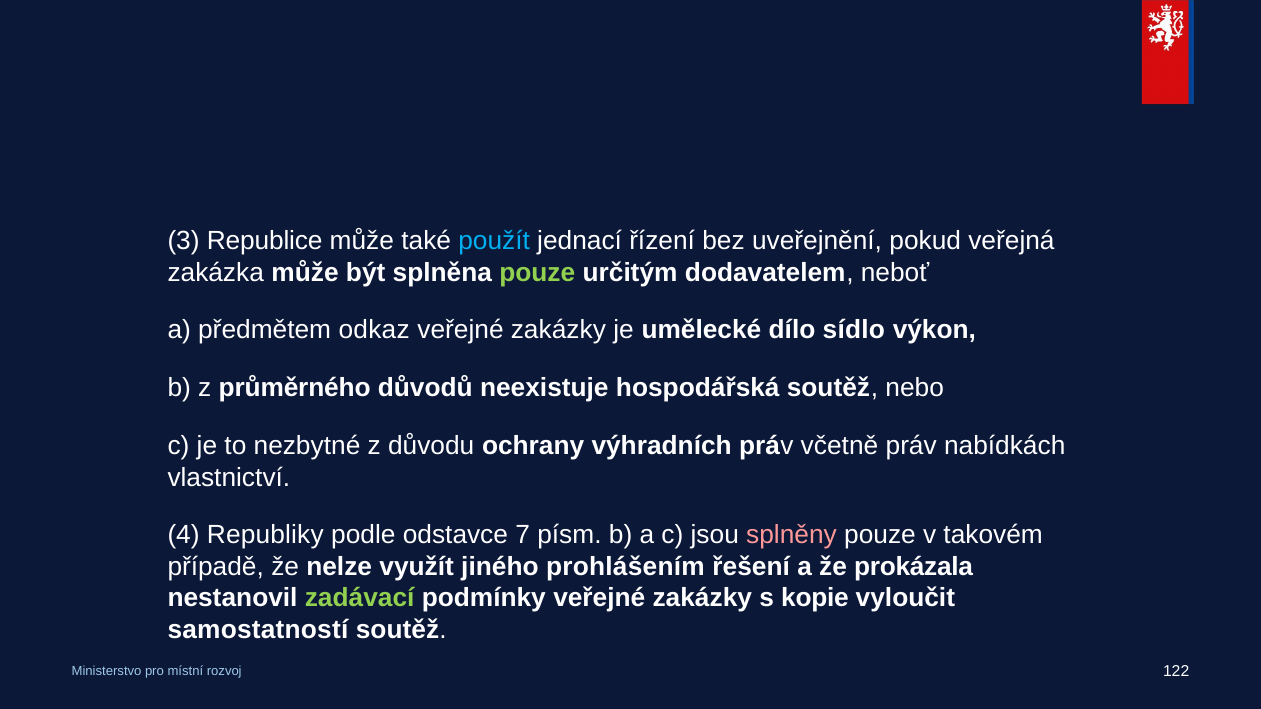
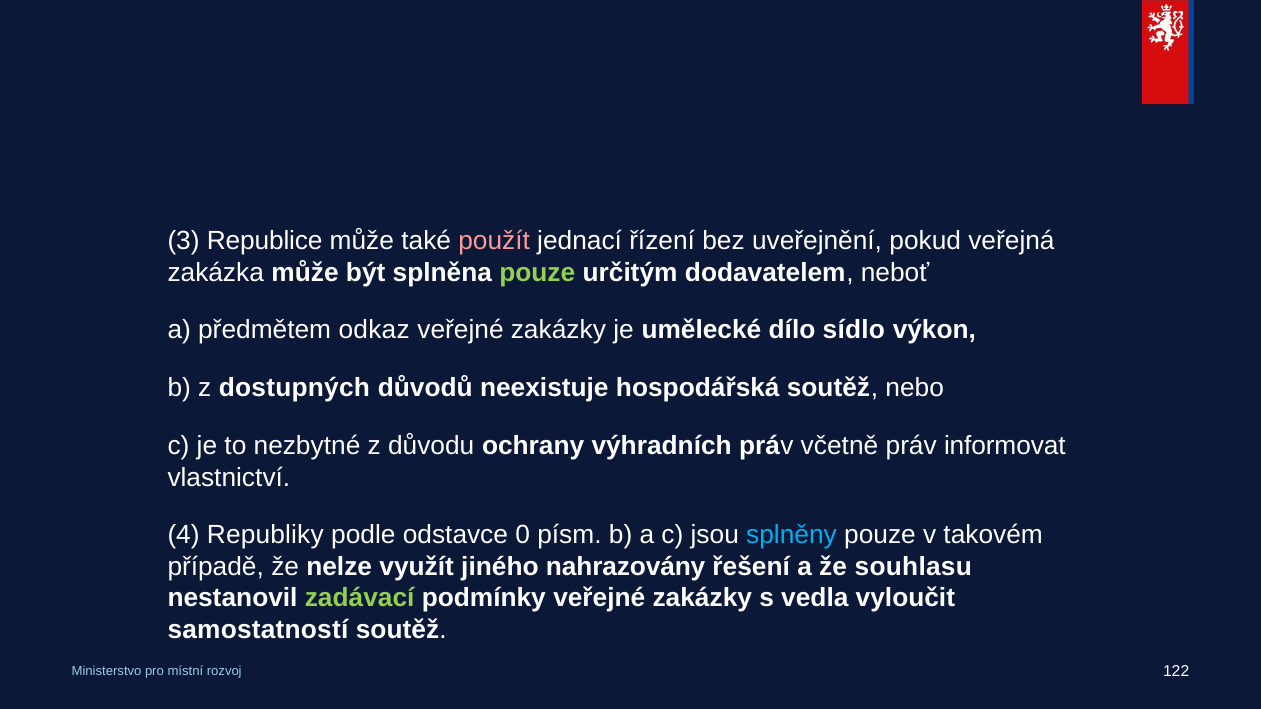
použít colour: light blue -> pink (494, 241)
průměrného: průměrného -> dostupných (294, 388)
nabídkách: nabídkách -> informovat (1005, 446)
7: 7 -> 0 (523, 535)
splněny colour: pink -> light blue (791, 535)
prohlášením: prohlášením -> nahrazovány (626, 567)
prokázala: prokázala -> souhlasu (913, 567)
kopie: kopie -> vedla (815, 598)
